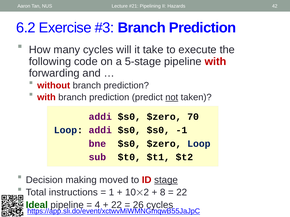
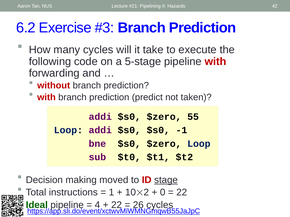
not underline: present -> none (172, 97)
70: 70 -> 55 (193, 117)
8: 8 -> 0 (163, 193)
